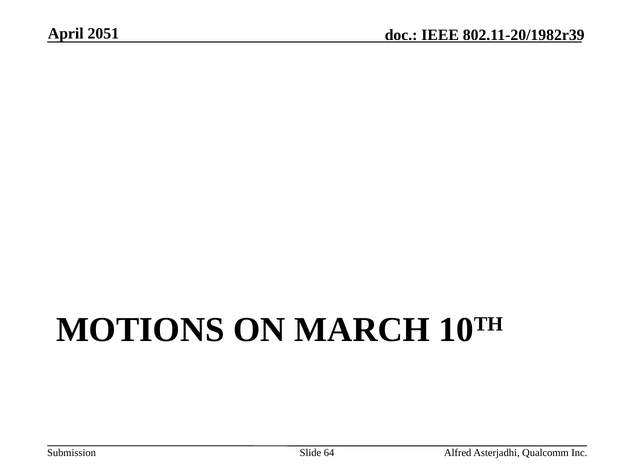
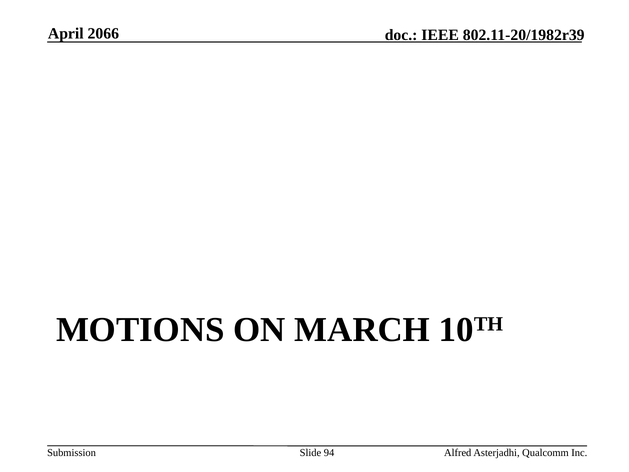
2051: 2051 -> 2066 (103, 33)
64: 64 -> 94 (329, 452)
